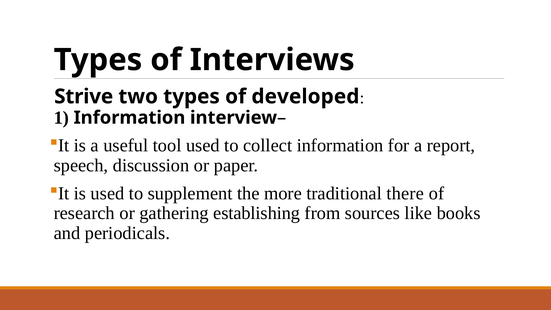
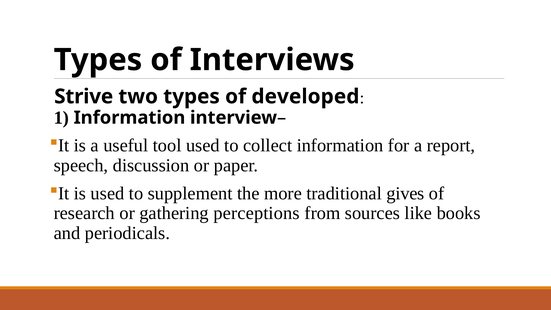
there: there -> gives (405, 193)
establishing: establishing -> perceptions (257, 213)
